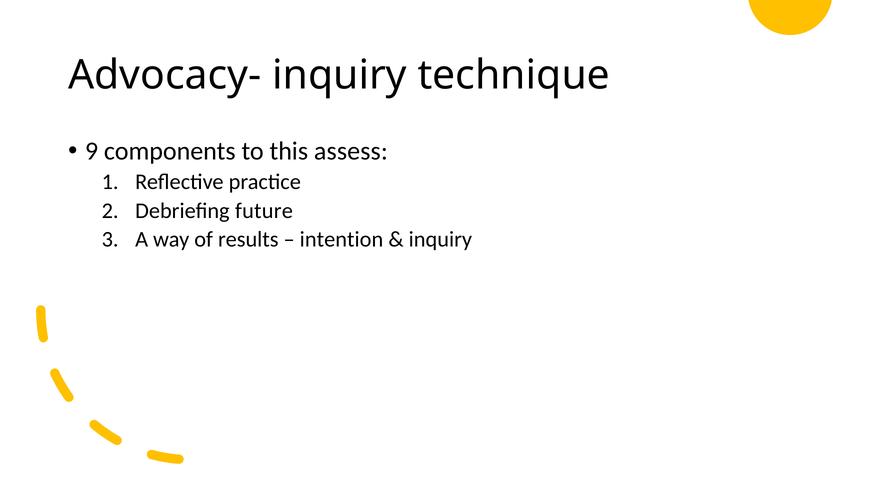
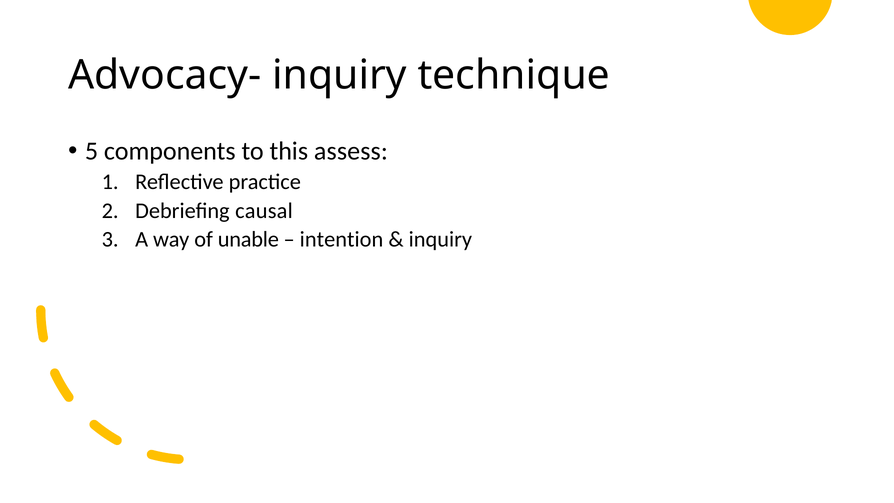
9: 9 -> 5 (92, 151)
future: future -> causal (264, 211)
results: results -> unable (248, 239)
